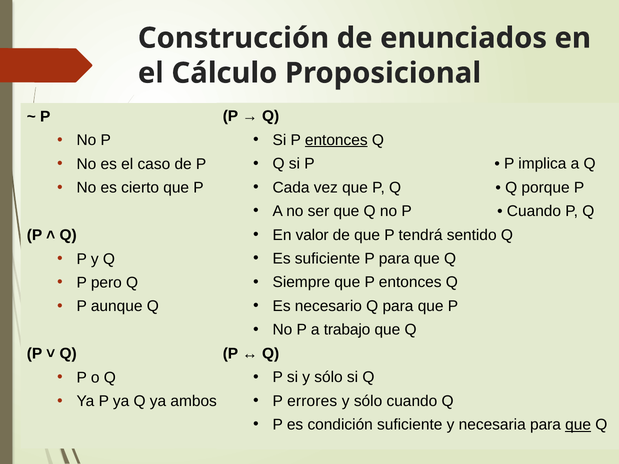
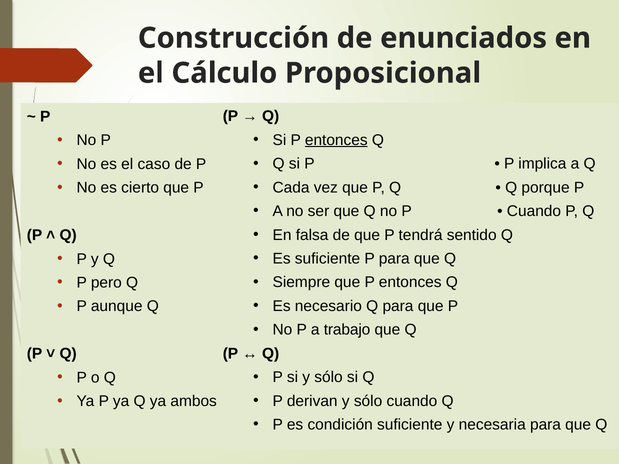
valor: valor -> falsa (312, 235)
errores: errores -> derivan (312, 401)
que underline: present -> none (578, 425)
